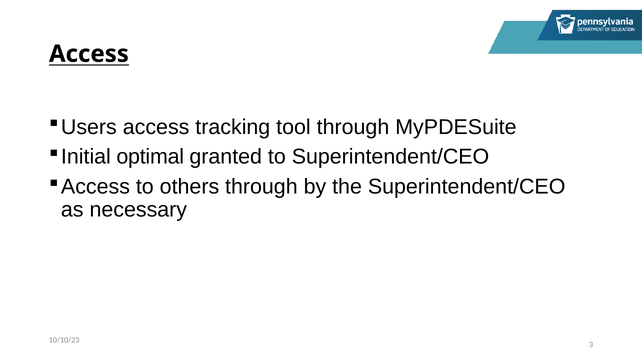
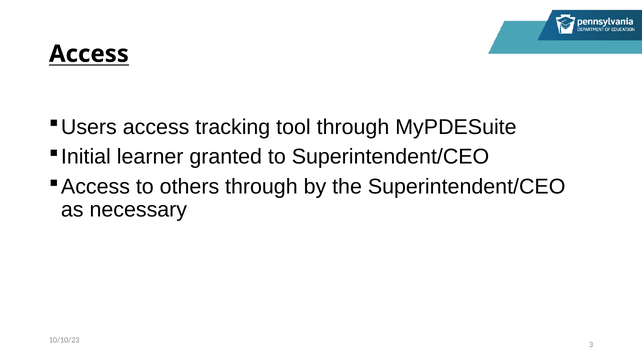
optimal: optimal -> learner (150, 157)
